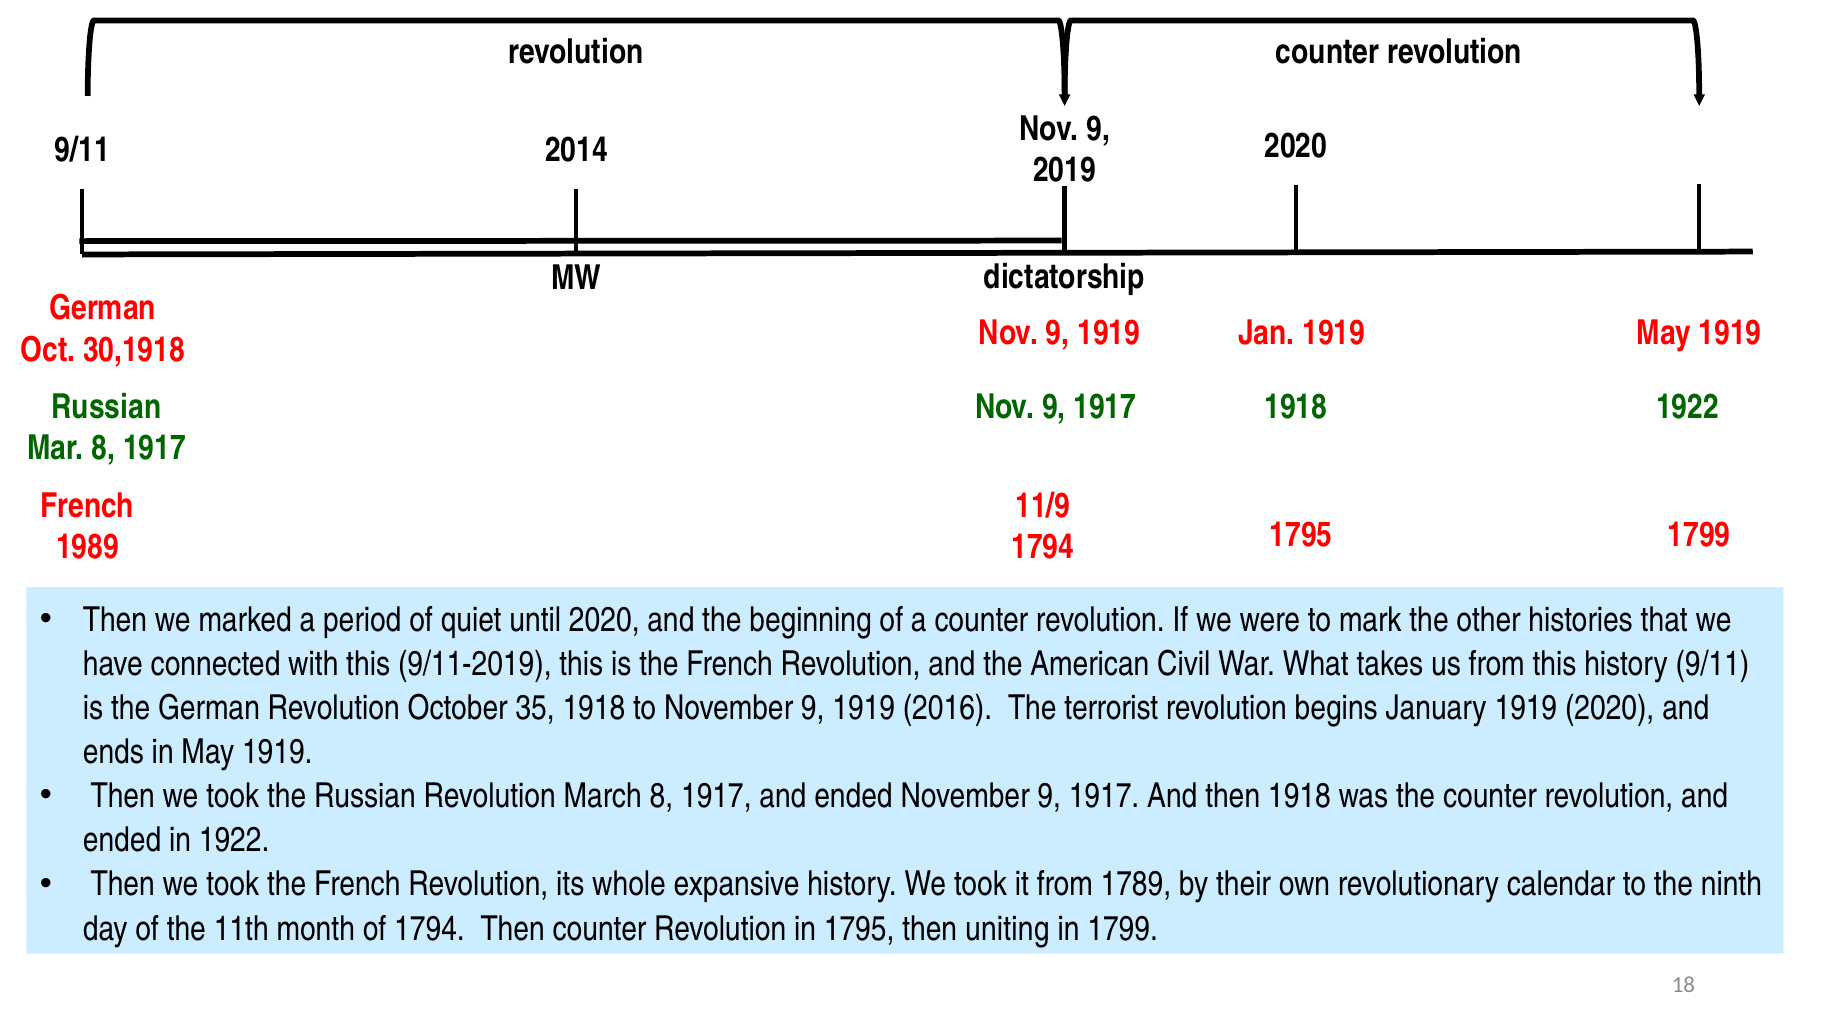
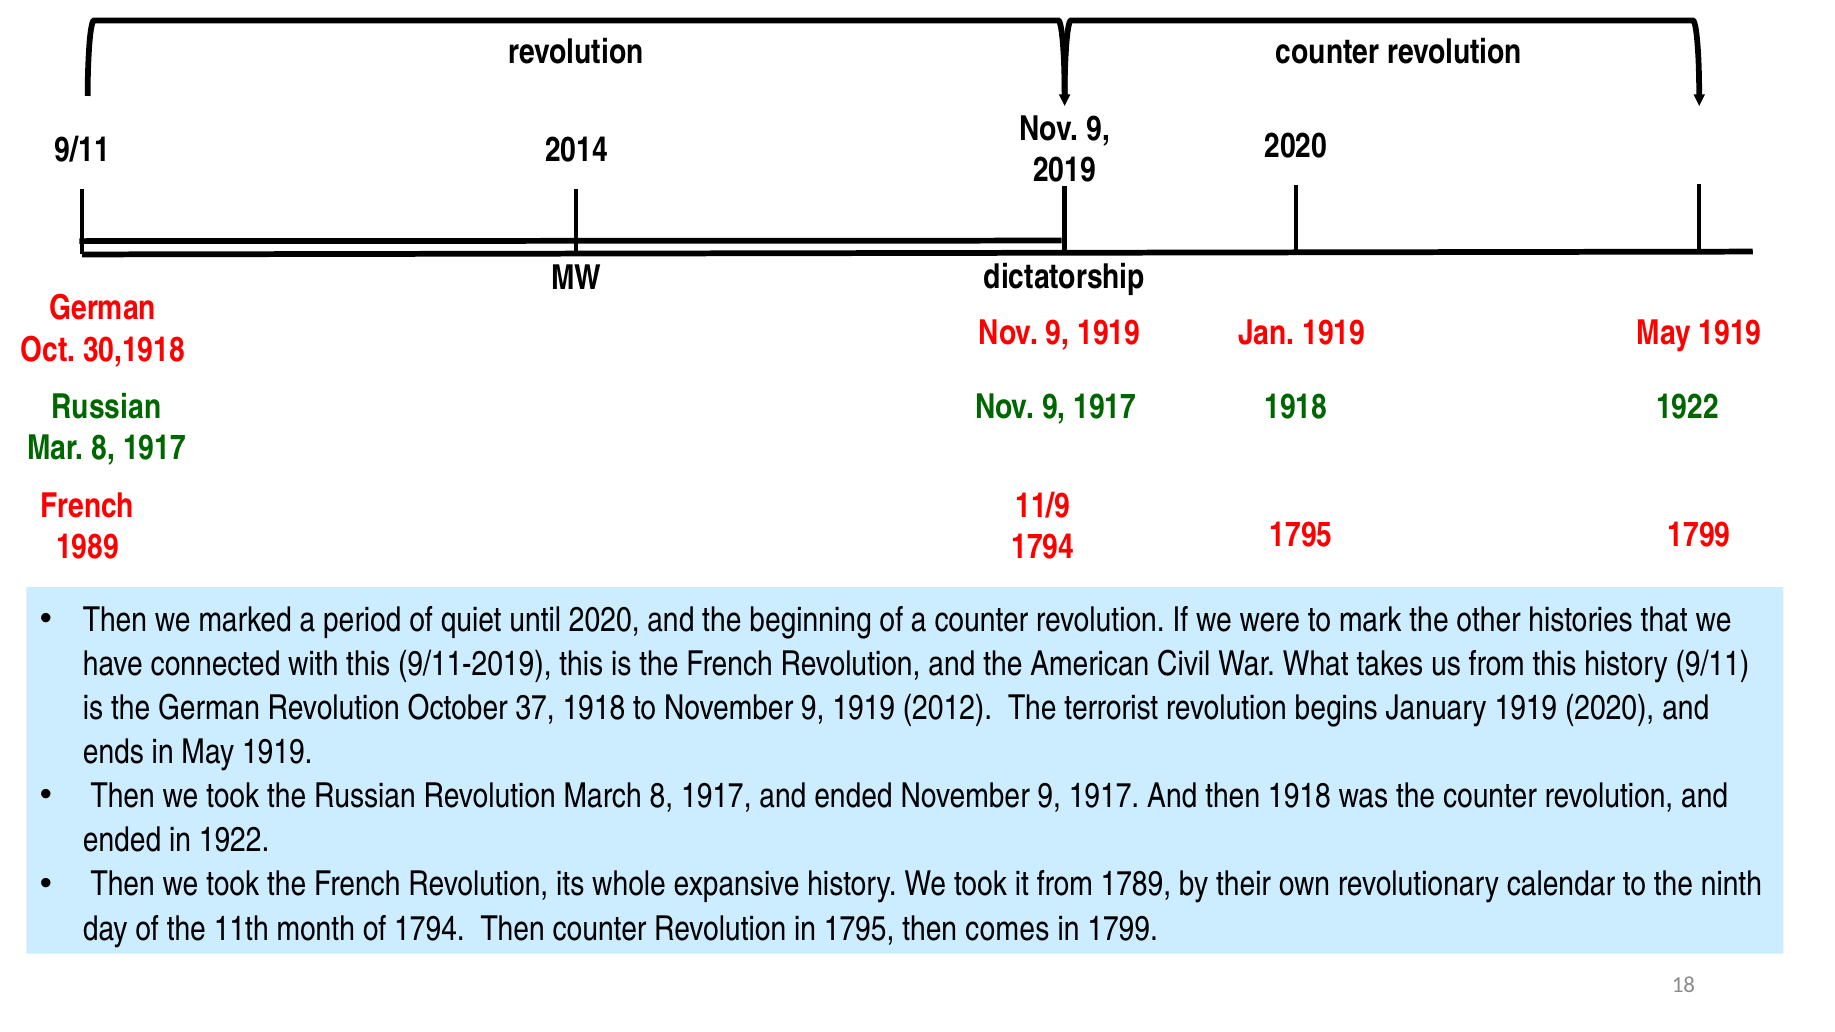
35: 35 -> 37 (535, 708)
2016: 2016 -> 2012 (948, 708)
uniting: uniting -> comes (1007, 929)
